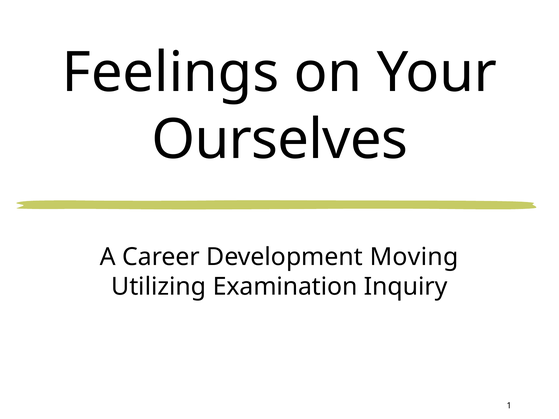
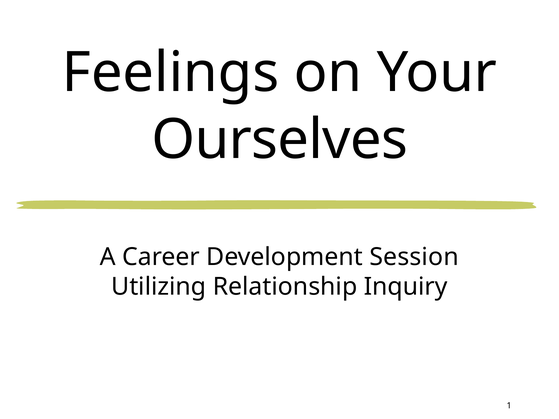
Moving: Moving -> Session (414, 257)
Examination: Examination -> Relationship (285, 287)
